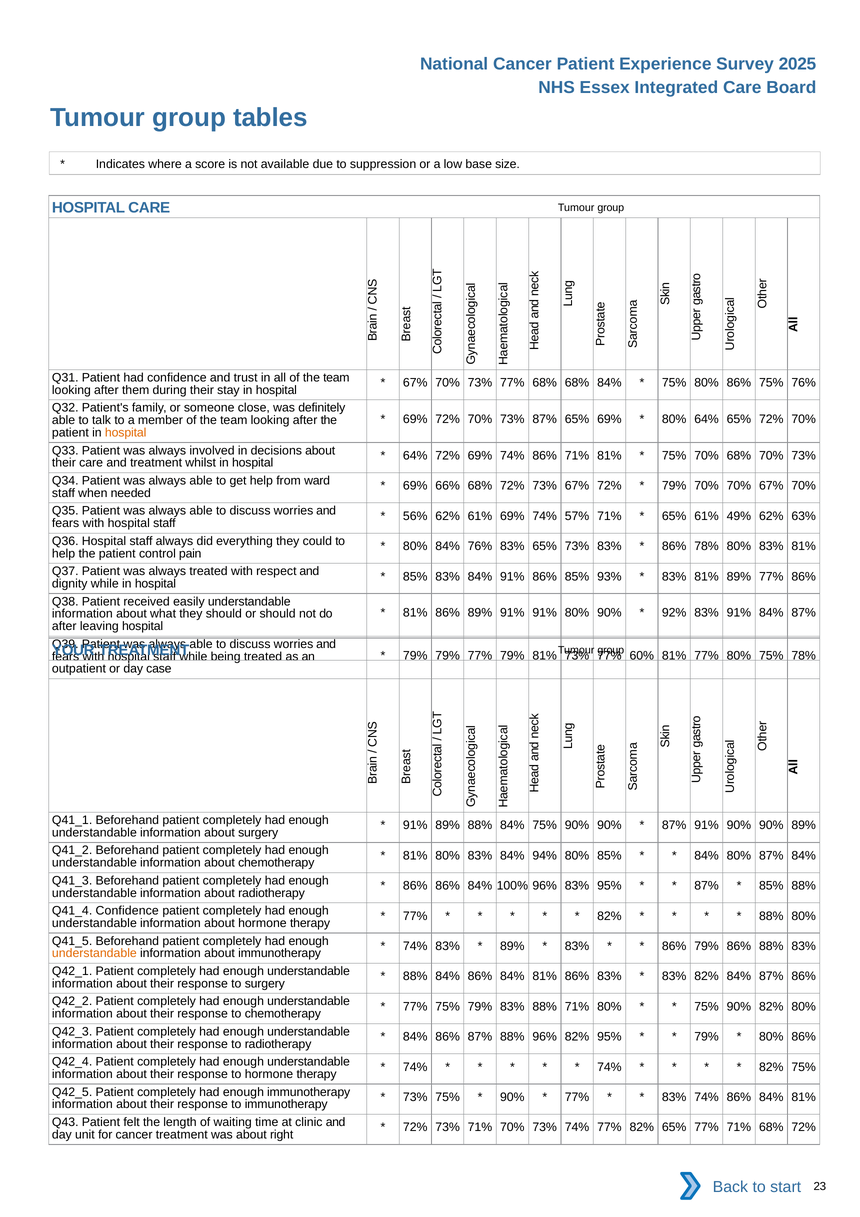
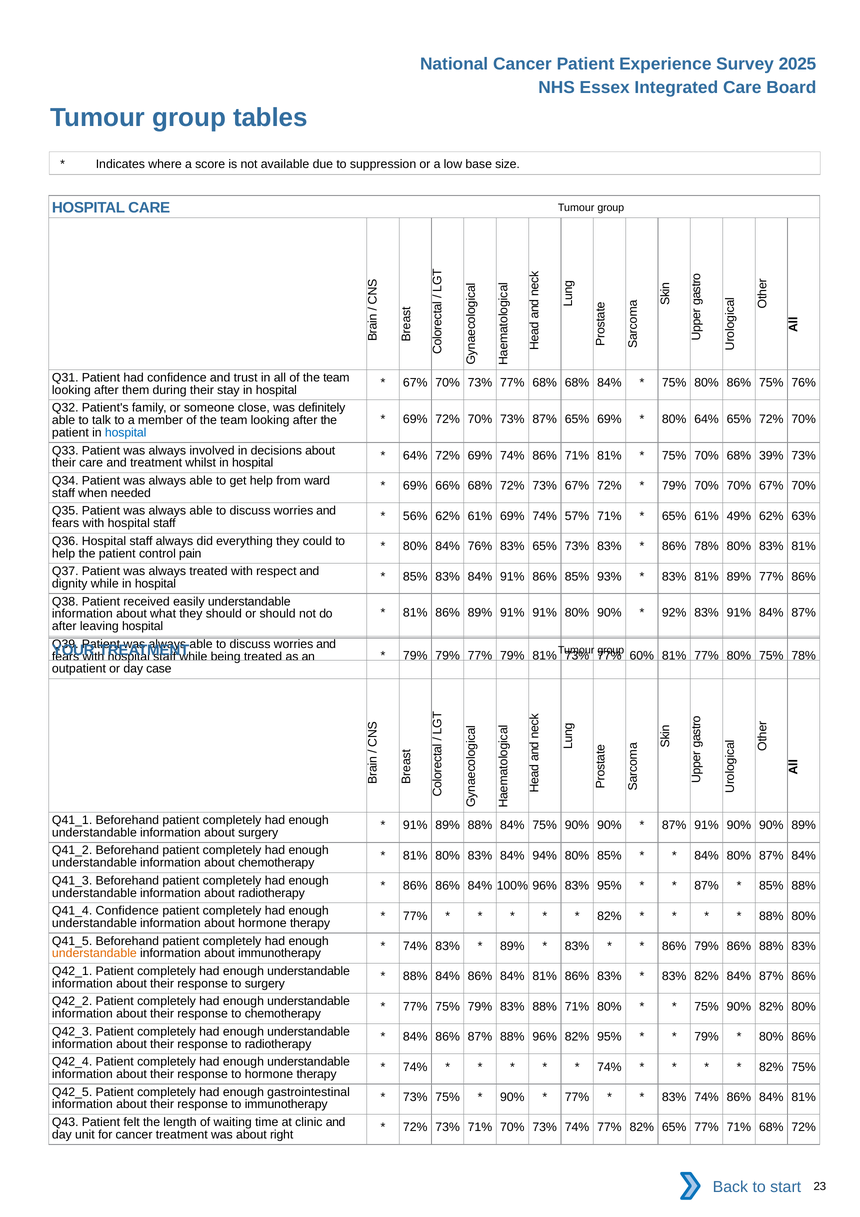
hospital colour: orange -> blue (126, 433)
68% 70%: 70% -> 39% (771, 456)
enough immunotherapy: immunotherapy -> gastrointestinal (309, 1092)
